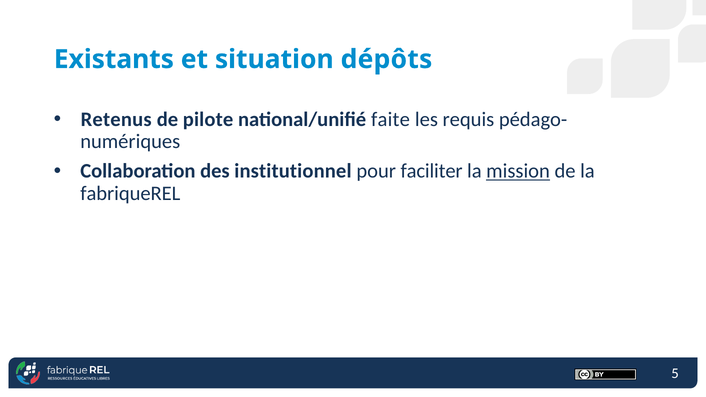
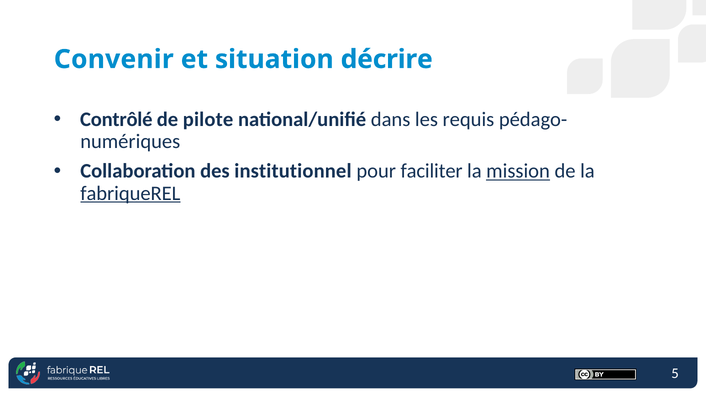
Existants: Existants -> Convenir (114, 59)
dépôts: dépôts -> décrire (387, 59)
Retenus: Retenus -> Contrôlé (116, 119)
faite: faite -> dans (391, 119)
fabriqueREL underline: none -> present (130, 193)
